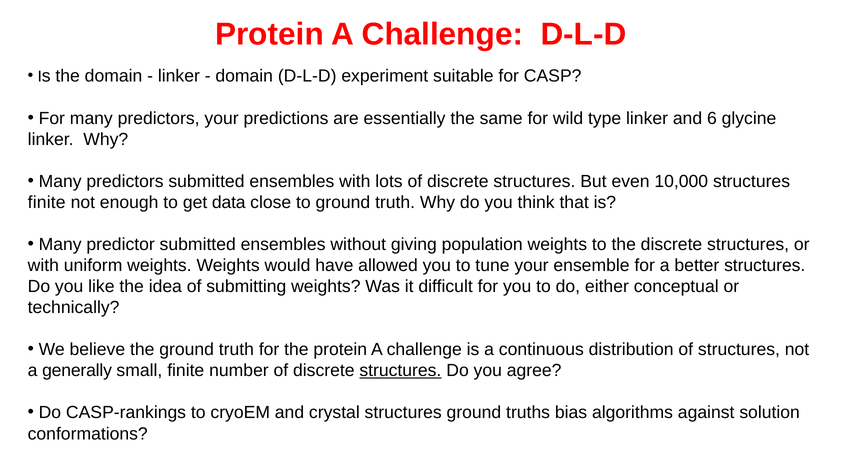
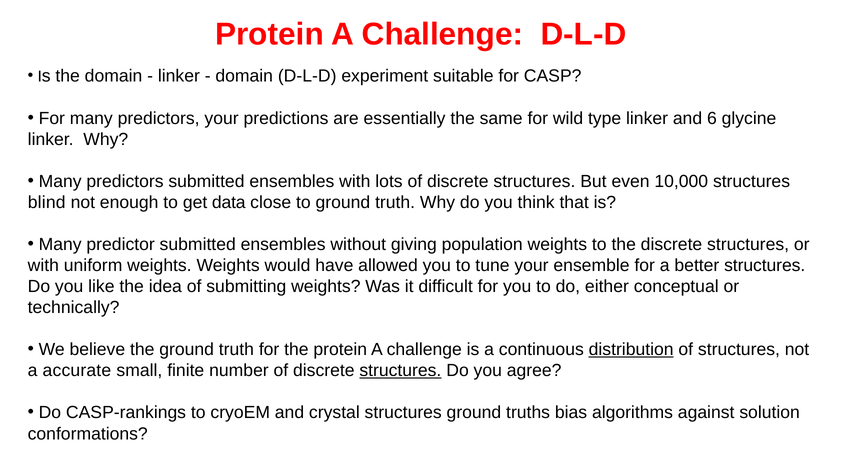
finite: finite -> blind (47, 203)
distribution underline: none -> present (631, 350)
generally: generally -> accurate (77, 371)
